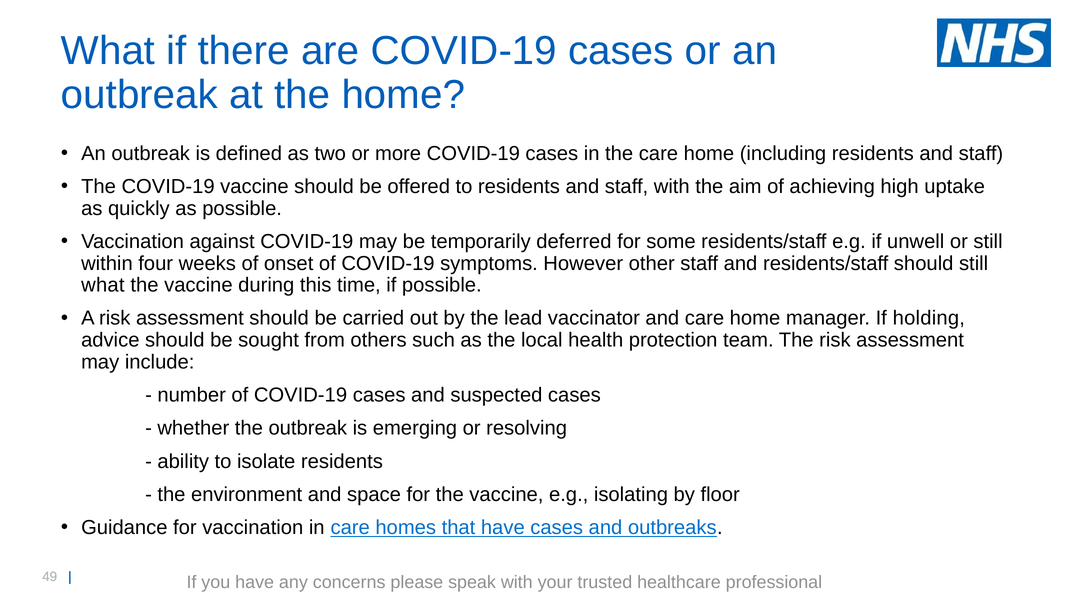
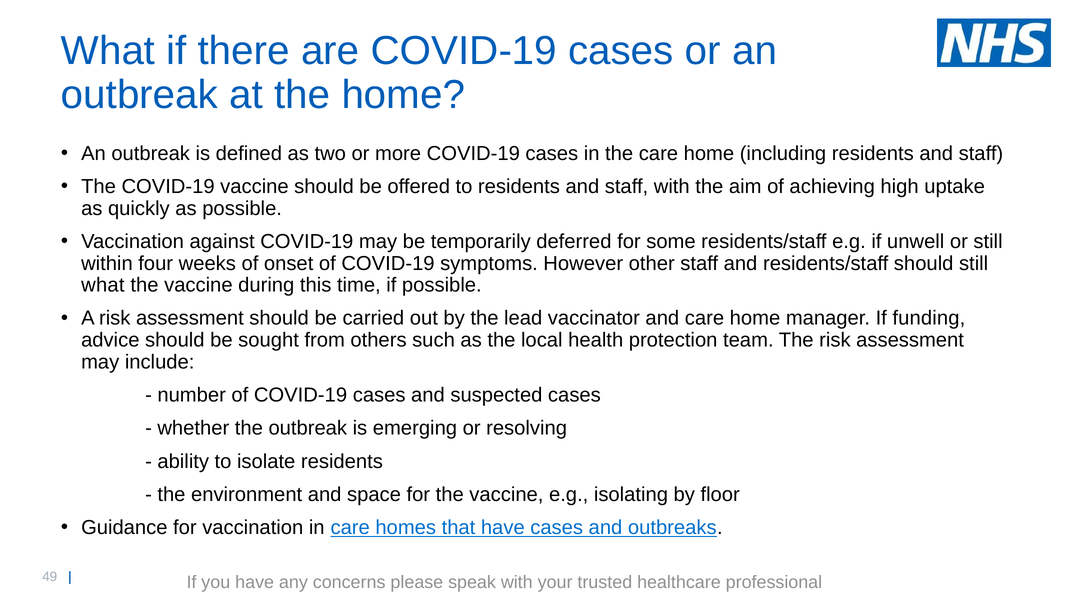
holding: holding -> funding (929, 318)
